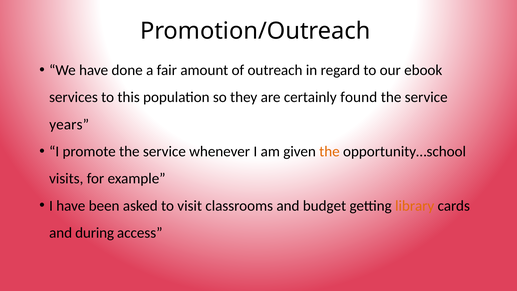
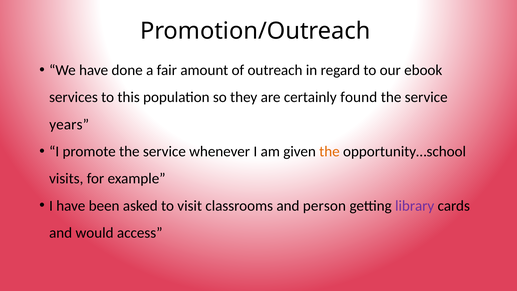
budget: budget -> person (324, 206)
library colour: orange -> purple (415, 206)
during: during -> would (95, 233)
